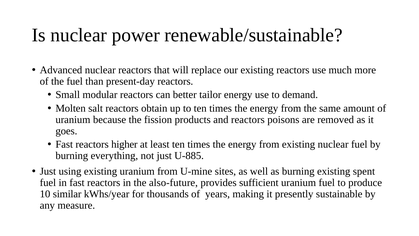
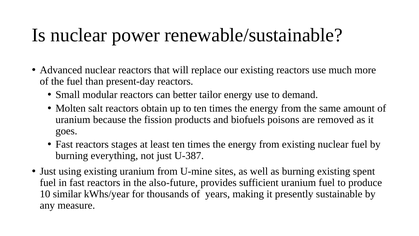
and reactors: reactors -> biofuels (248, 119)
higher: higher -> stages (124, 144)
U-885: U-885 -> U-387 (189, 156)
